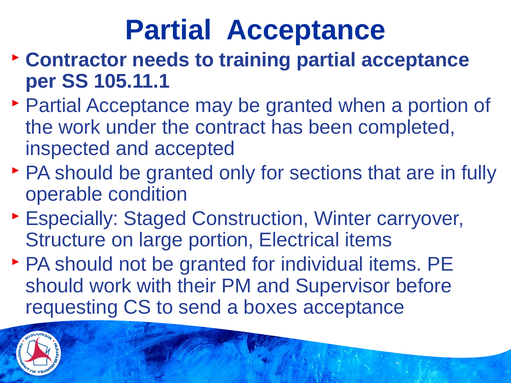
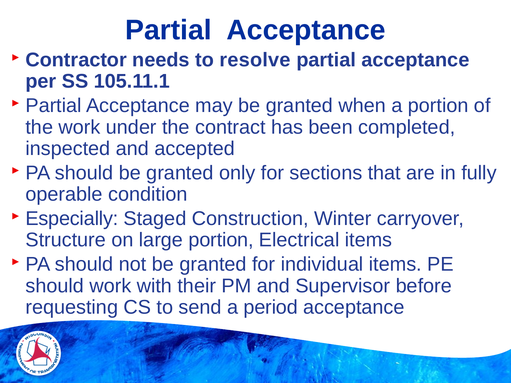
training: training -> resolve (255, 60)
boxes: boxes -> period (271, 307)
